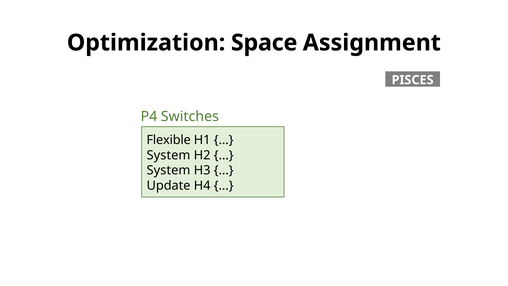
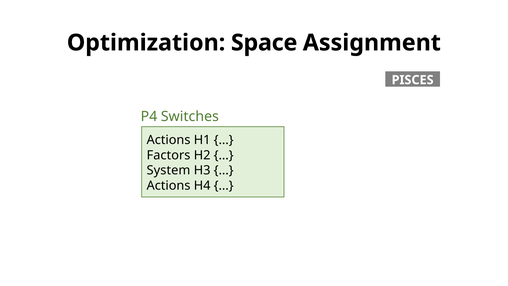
Flexible: Flexible -> Actions (169, 140)
System: System -> Factors (169, 155)
Update: Update -> Actions (169, 186)
